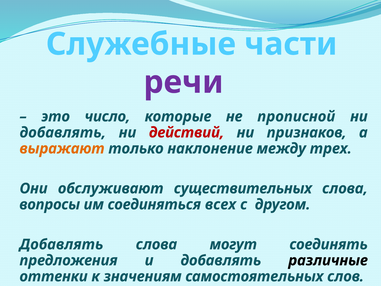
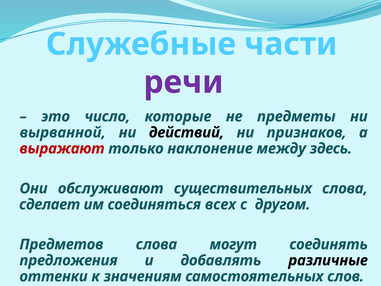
прописной: прописной -> предметы (296, 116)
добавлять: добавлять -> вырванной (63, 132)
действий colour: red -> black (187, 132)
выражают colour: orange -> red (62, 148)
трех: трех -> здесь (331, 148)
вопросы: вопросы -> сделает (50, 204)
Добавлять: Добавлять -> Предметов (61, 244)
